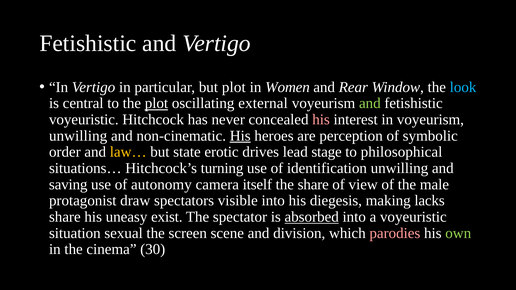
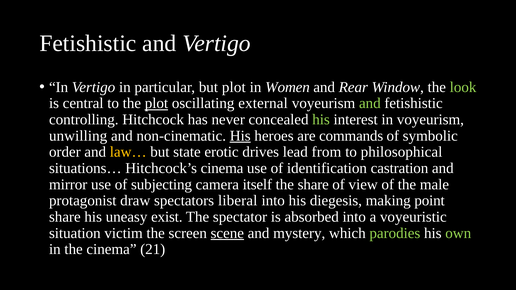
look colour: light blue -> light green (463, 87)
voyeuristic: voyeuristic -> controlling (84, 120)
his colour: pink -> light green (321, 120)
perception: perception -> commands (351, 136)
stage: stage -> from (326, 152)
Hitchcock’s turning: turning -> cinema (222, 168)
identification unwilling: unwilling -> castration (399, 168)
saving: saving -> mirror (68, 185)
autonomy: autonomy -> subjecting (162, 185)
visible: visible -> liberal (238, 201)
lacks: lacks -> point (430, 201)
absorbed underline: present -> none (312, 217)
sexual: sexual -> victim (124, 233)
scene underline: none -> present (227, 233)
division: division -> mystery (299, 233)
parodies colour: pink -> light green (395, 233)
30: 30 -> 21 (153, 249)
